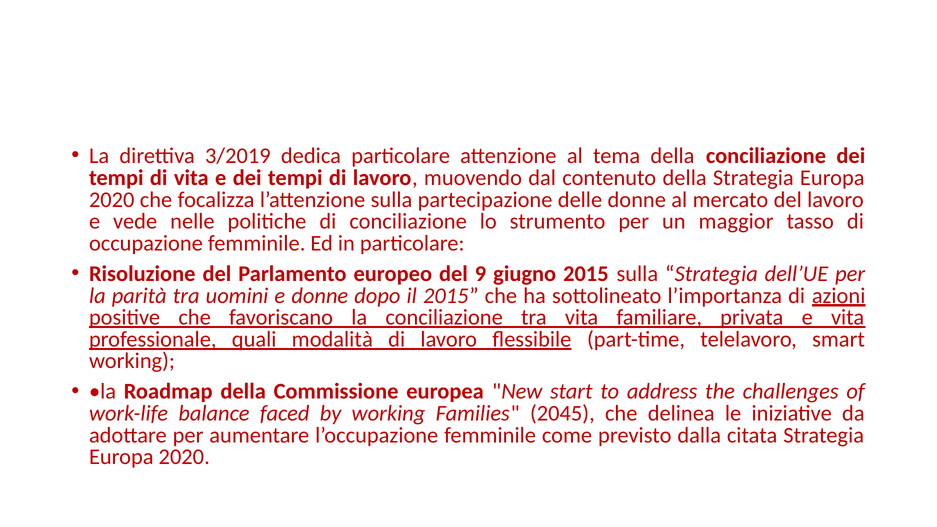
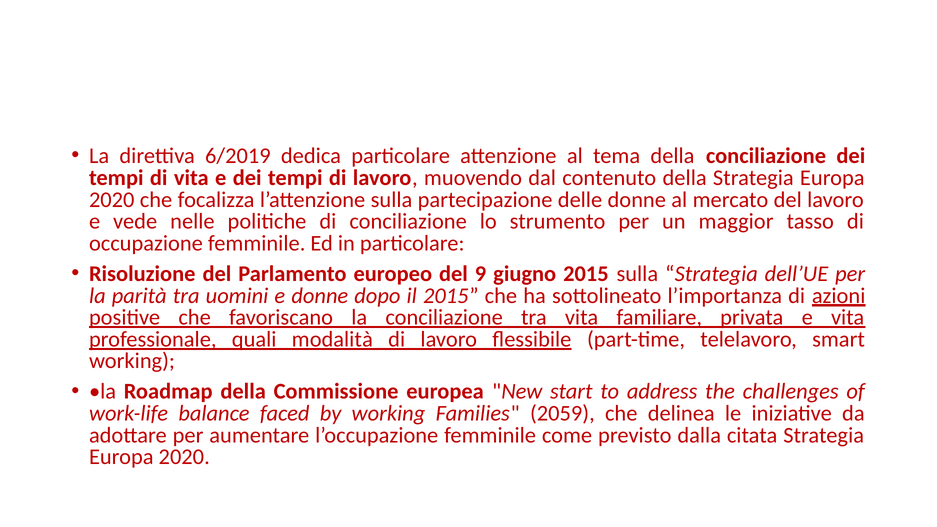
3/2019: 3/2019 -> 6/2019 (238, 156)
2045: 2045 -> 2059 (562, 413)
